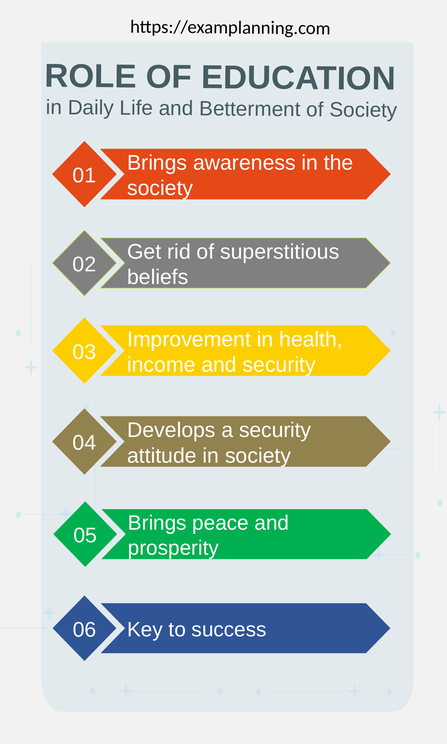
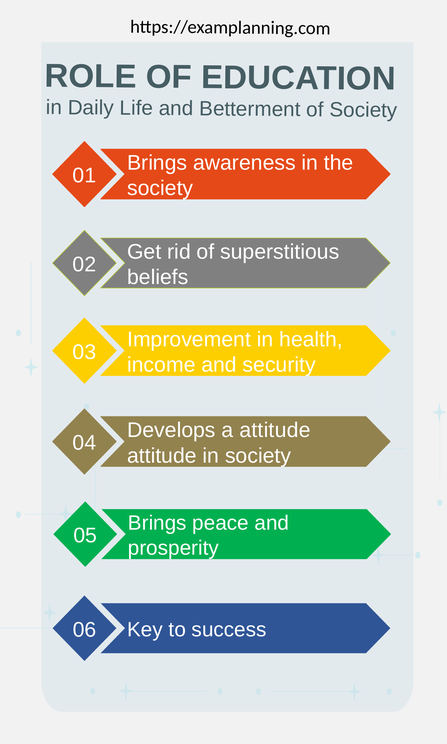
a security: security -> attitude (275, 431)
